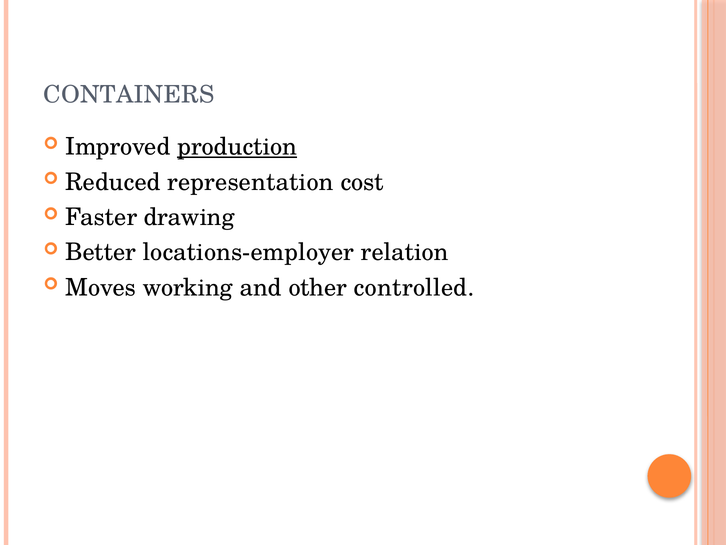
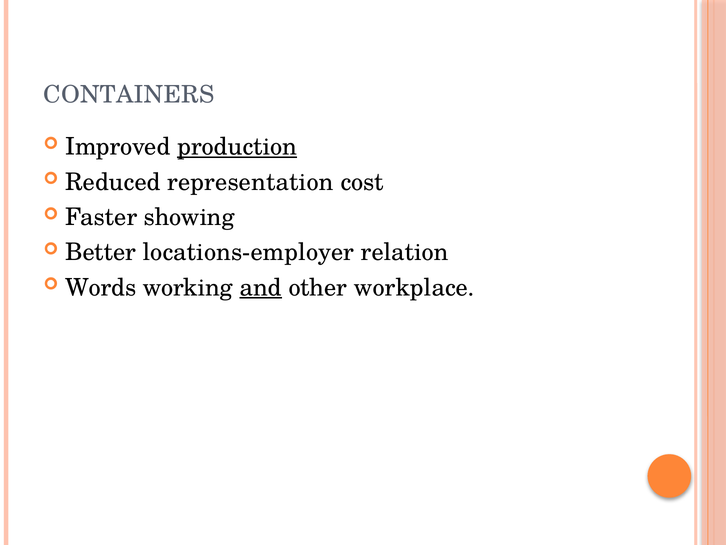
drawing: drawing -> showing (189, 217)
Moves: Moves -> Words (101, 287)
and underline: none -> present (261, 287)
controlled: controlled -> workplace (414, 287)
